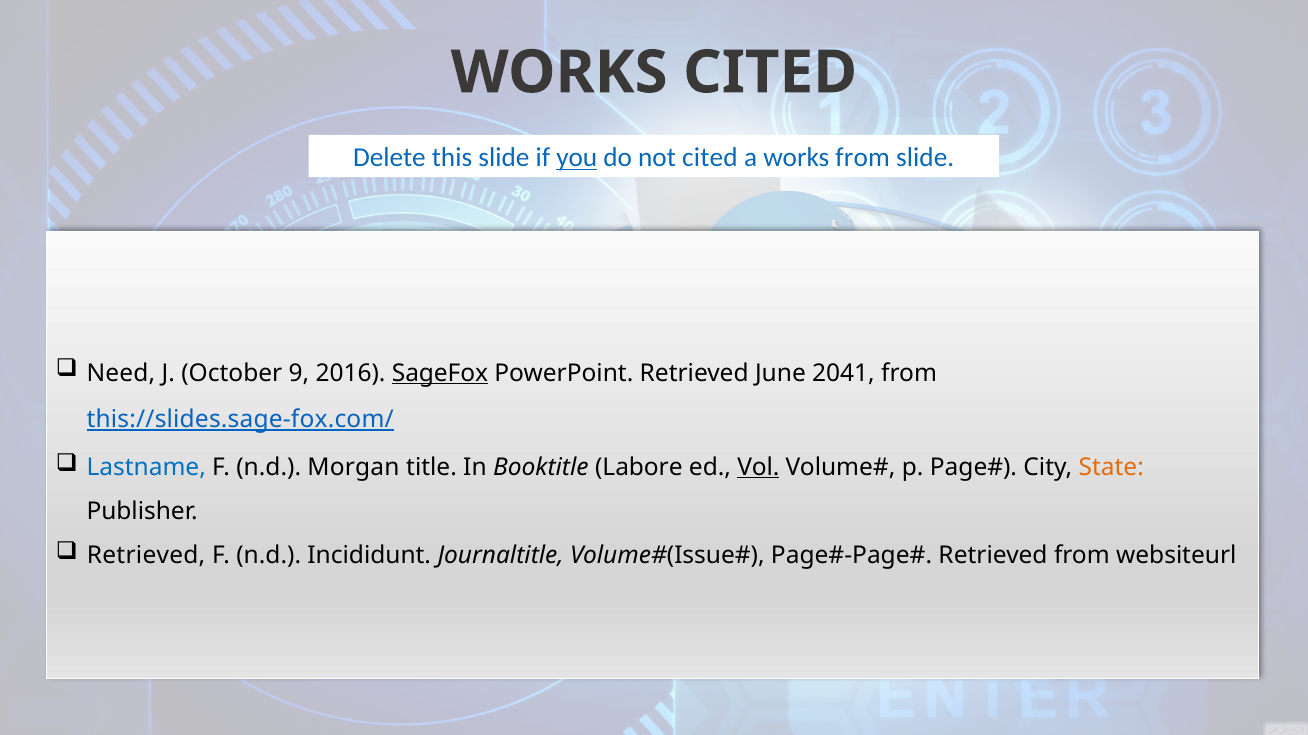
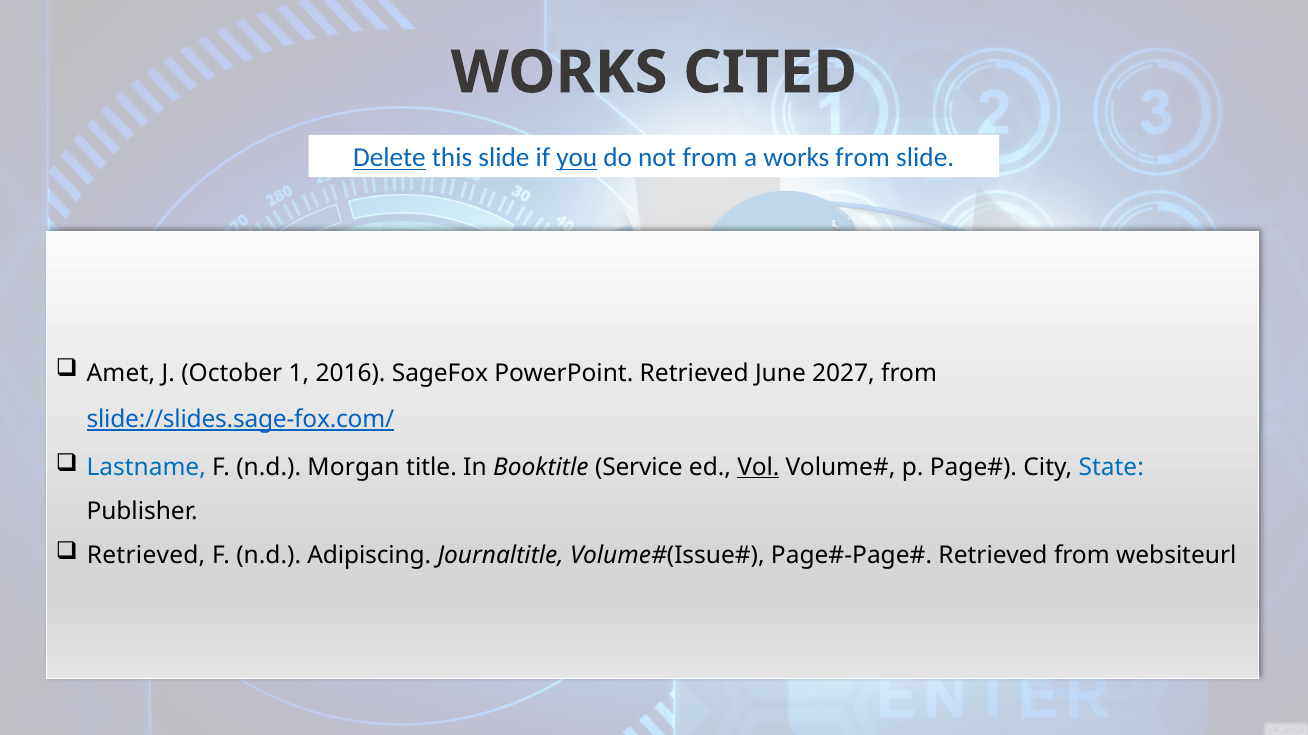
Delete underline: none -> present (389, 158)
not cited: cited -> from (710, 158)
Need: Need -> Amet (121, 373)
9: 9 -> 1 (299, 373)
SageFox underline: present -> none (440, 373)
2041: 2041 -> 2027 (843, 373)
this://slides.sage-fox.com/: this://slides.sage-fox.com/ -> slide://slides.sage-fox.com/ (240, 419)
Labore: Labore -> Service (639, 467)
State colour: orange -> blue (1111, 467)
Incididunt: Incididunt -> Adipiscing (369, 556)
